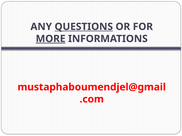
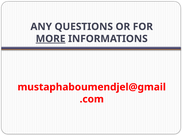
QUESTIONS underline: present -> none (84, 27)
